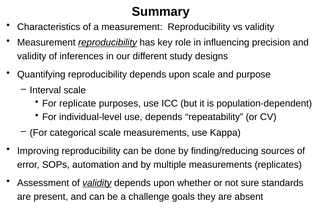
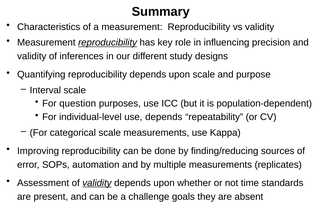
replicate: replicate -> question (78, 103)
sure: sure -> time (250, 183)
